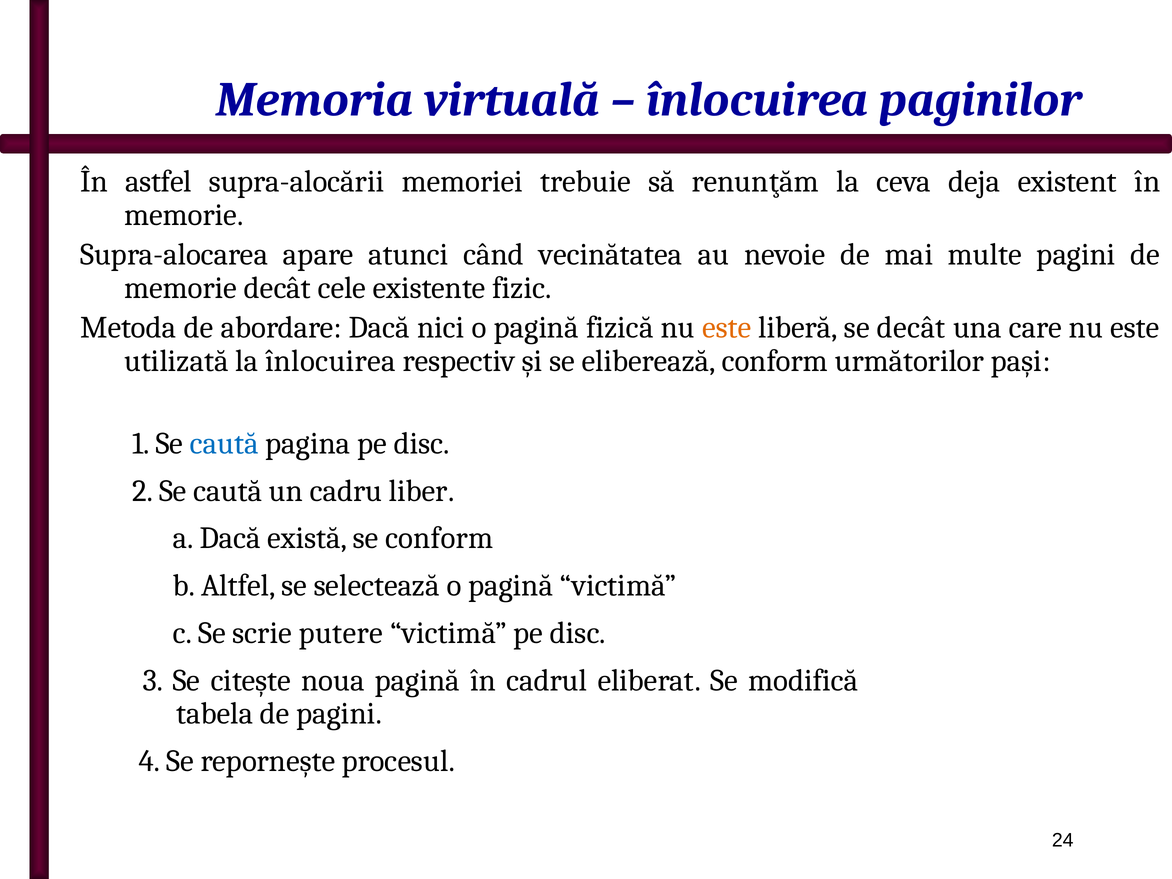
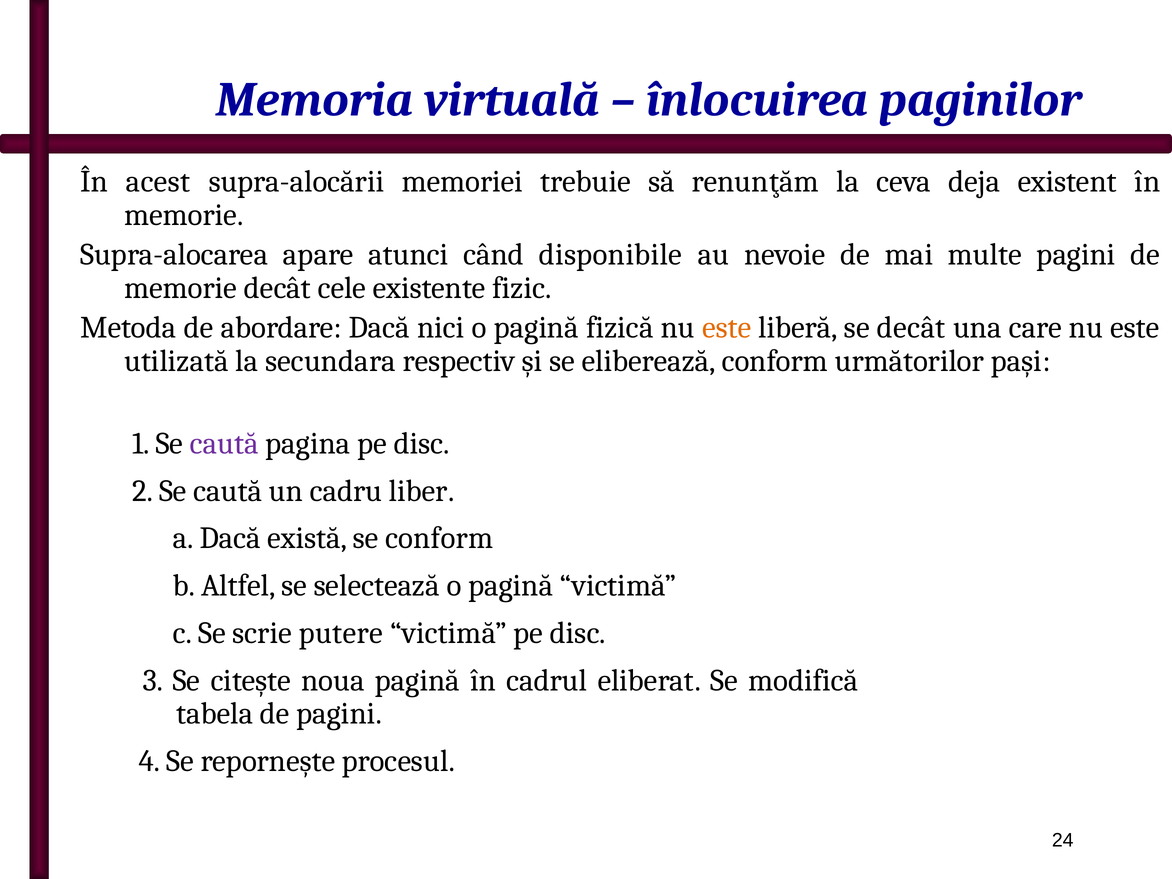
astfel: astfel -> acest (158, 182)
vecinătatea: vecinătatea -> disponibile (610, 255)
la înlocuirea: înlocuirea -> secundara (330, 361)
caută colour: blue -> purple (224, 444)
